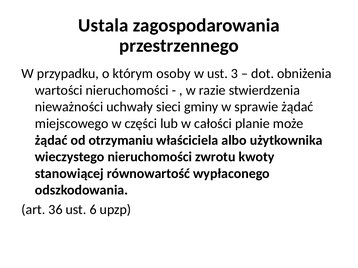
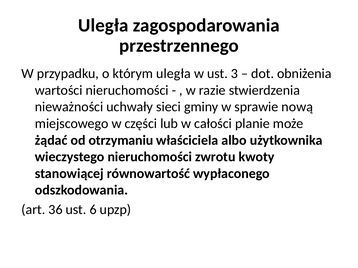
Ustala: Ustala -> Uległa (103, 25)
którym osoby: osoby -> uległa (173, 74)
sprawie żądać: żądać -> nową (297, 107)
